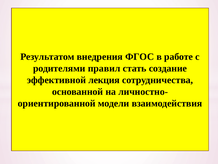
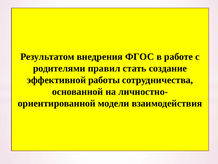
лекция: лекция -> работы (104, 80)
